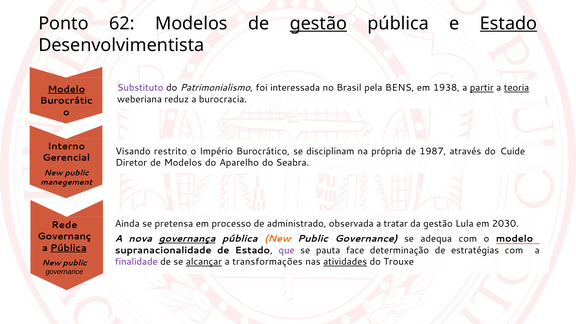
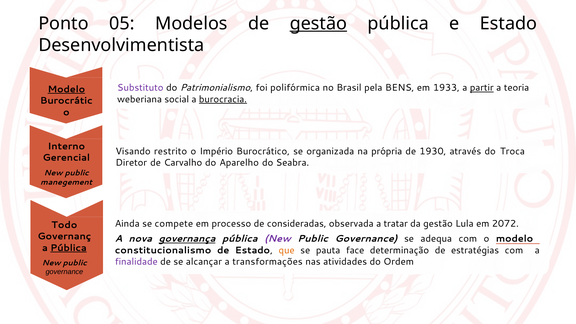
62: 62 -> 05 (122, 23)
Estado underline: present -> none (509, 23)
interessada: interessada -> polifórmica (295, 88)
1938: 1938 -> 1933 (446, 88)
teoria underline: present -> none (517, 88)
reduz: reduz -> social (177, 99)
burocracia underline: none -> present (223, 99)
disciplinam: disciplinam -> organizada (330, 151)
1987: 1987 -> 1930 (433, 151)
Cuide: Cuide -> Troca (512, 151)
de Modelos: Modelos -> Carvalho (183, 163)
pretensa: pretensa -> compete (174, 224)
administrado: administrado -> consideradas (297, 224)
2030: 2030 -> 2072 (505, 224)
Rede: Rede -> Todo (64, 225)
New colour: orange -> purple (278, 239)
supranacionalidade: supranacionalidade -> constitucionalismo (163, 250)
que colour: purple -> orange (287, 250)
alcançar underline: present -> none (204, 262)
atividades underline: present -> none (345, 262)
Trouxe: Trouxe -> Ordem (399, 262)
